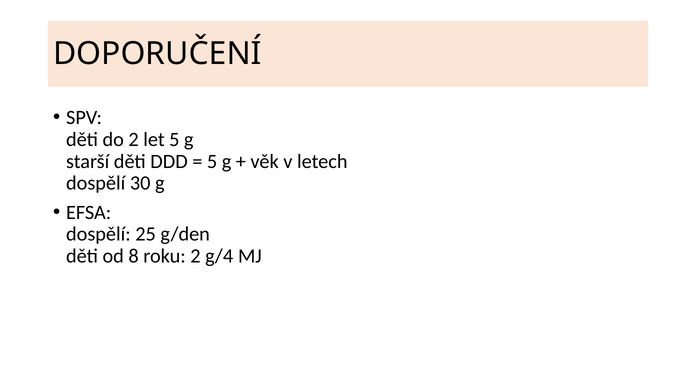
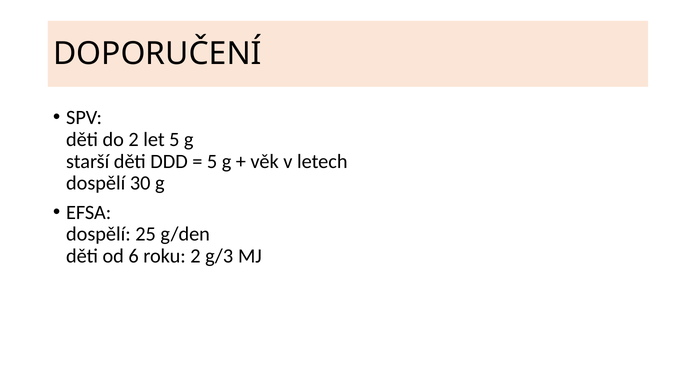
8: 8 -> 6 (134, 256)
g/4: g/4 -> g/3 (219, 256)
